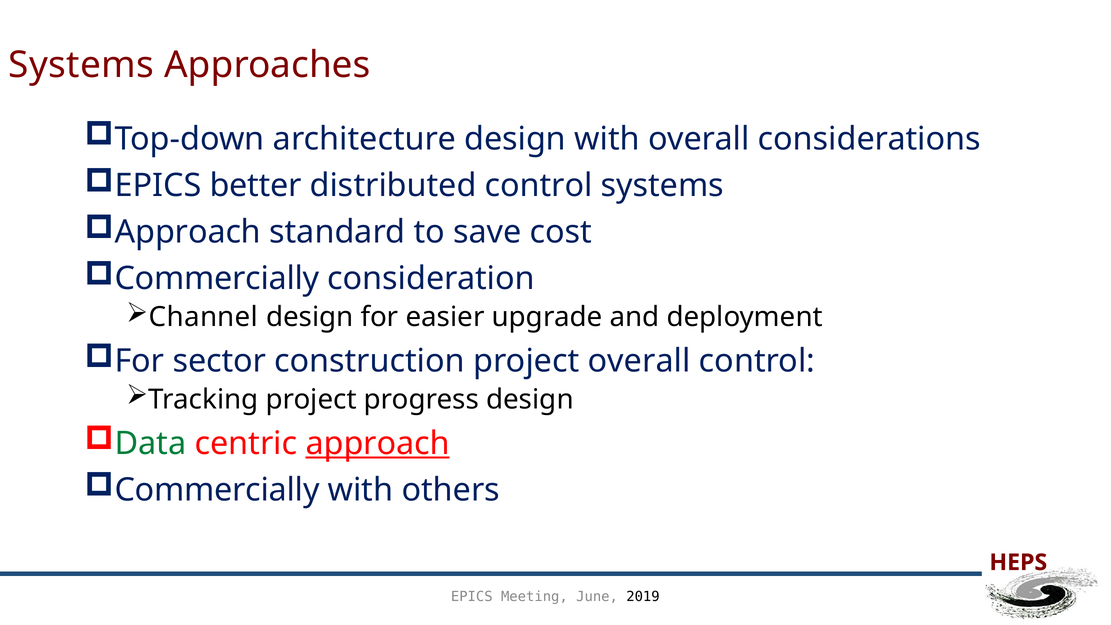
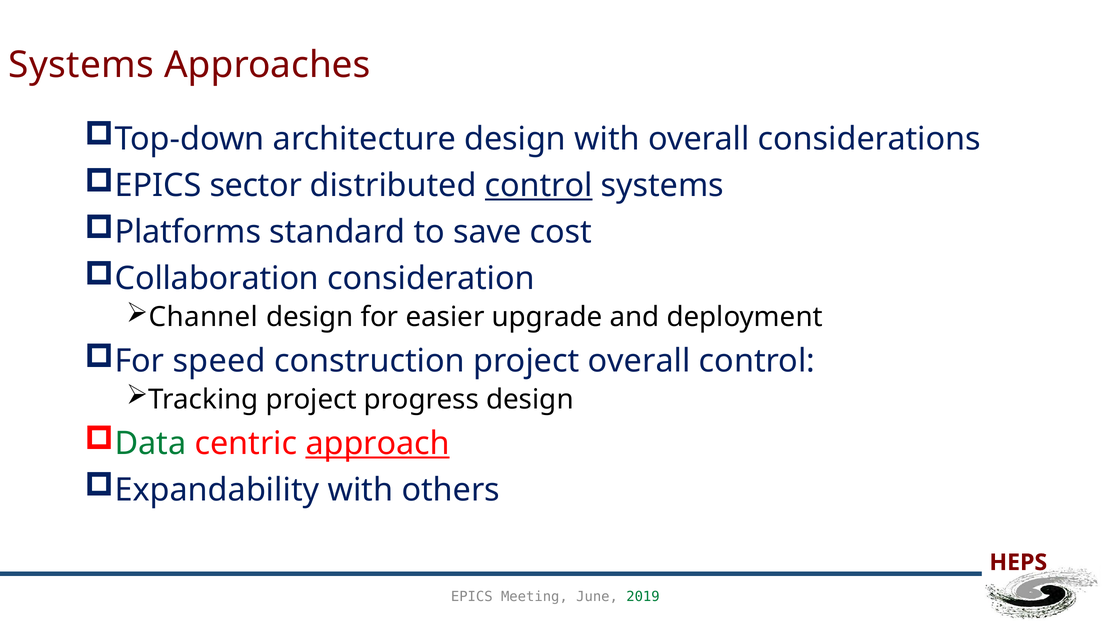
better: better -> sector (256, 186)
control underline: none -> present (539, 186)
Approach: Approach -> Platforms (188, 232)
Commercially: Commercially -> Collaboration (217, 279)
sector: sector -> speed (219, 361)
Commercially: Commercially -> Expandability (217, 490)
2019 colour: black -> green (643, 597)
